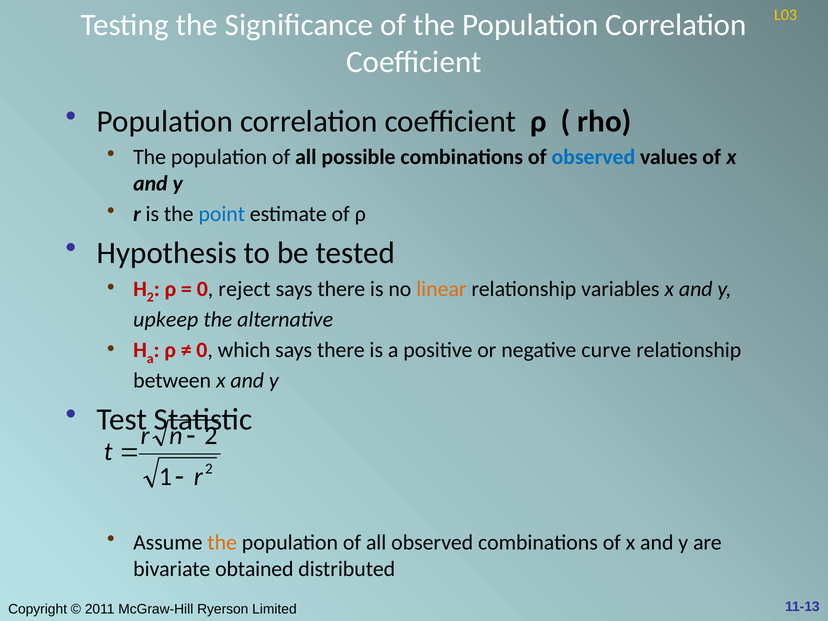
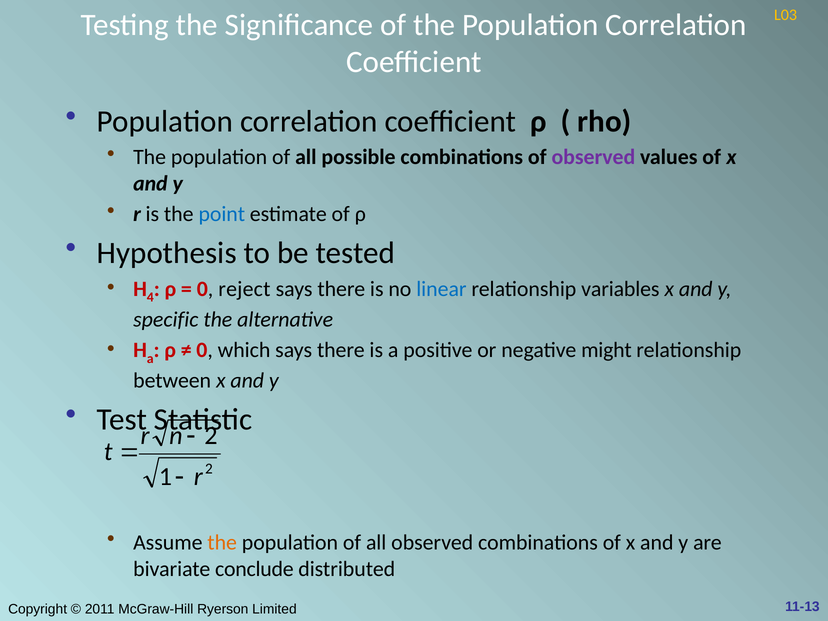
observed colour: blue -> purple (593, 157)
2: 2 -> 4 (150, 297)
linear colour: orange -> blue (441, 289)
upkeep: upkeep -> specific (166, 319)
curve: curve -> might (606, 350)
obtained: obtained -> conclude (254, 569)
